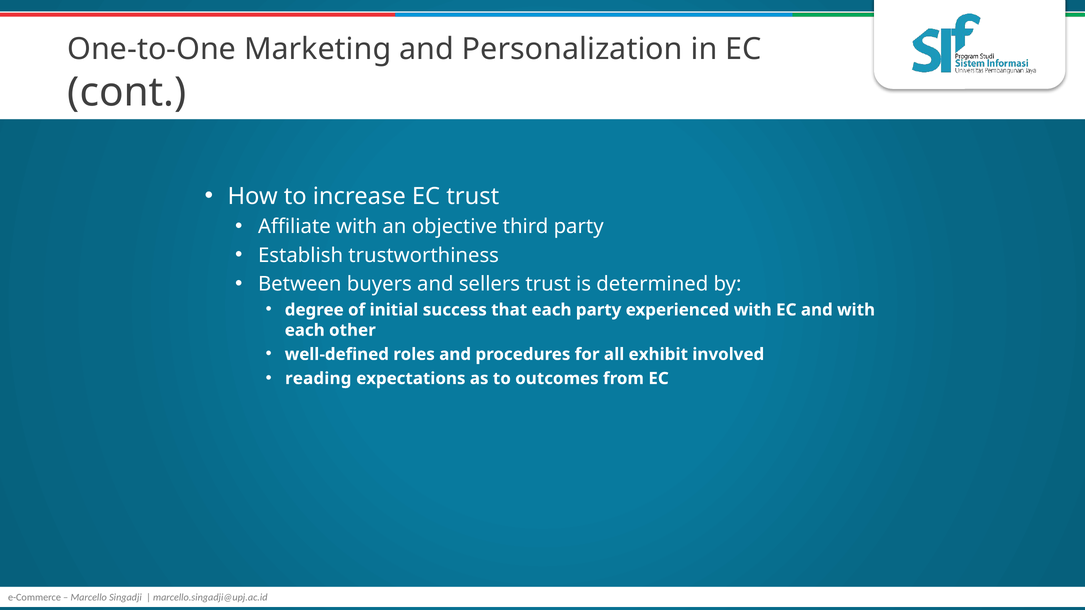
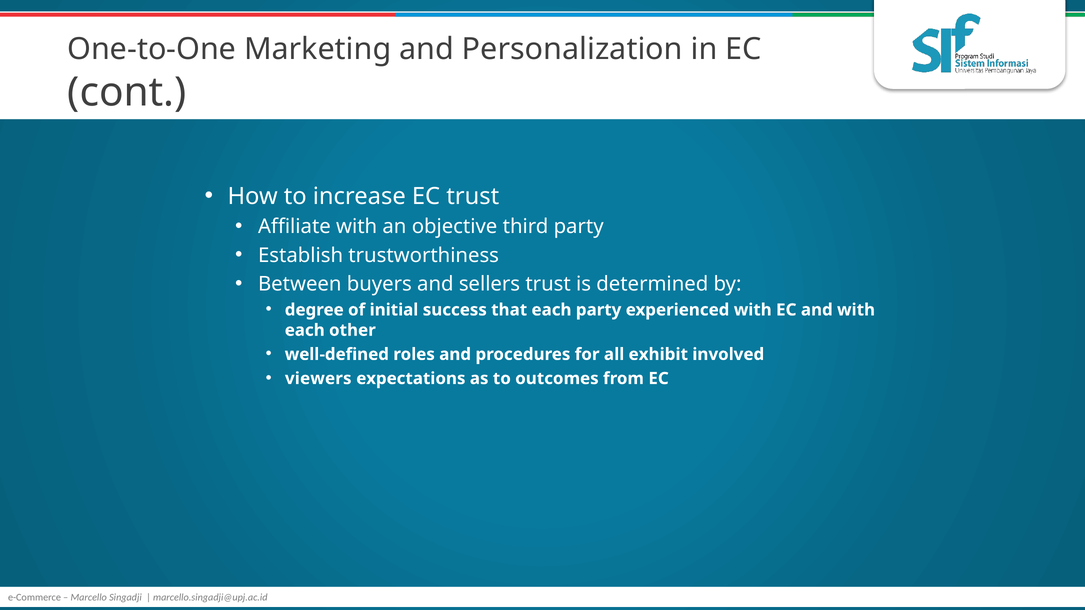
reading: reading -> viewers (318, 379)
